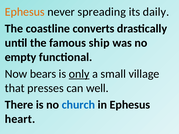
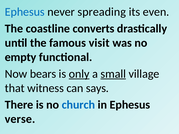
Ephesus colour: orange -> blue (25, 12)
daily: daily -> even (156, 12)
ship: ship -> visit (99, 43)
small underline: none -> present (113, 74)
presses: presses -> witness (46, 88)
well: well -> says (97, 88)
heart: heart -> verse (20, 119)
